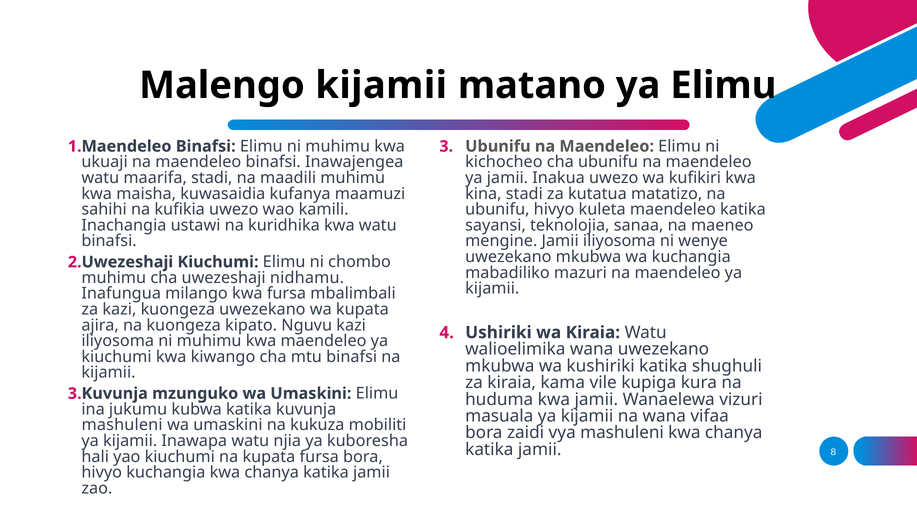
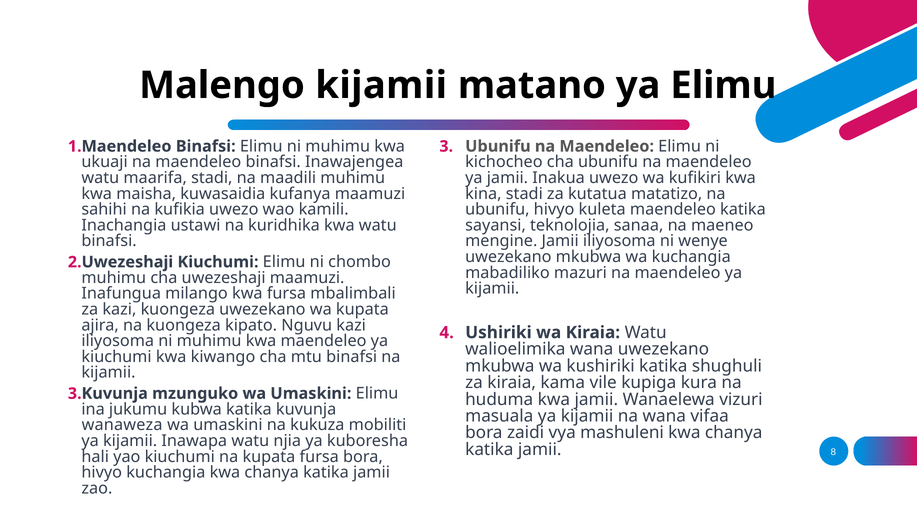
uwezeshaji nidhamu: nidhamu -> maamuzi (307, 278)
mashuleni: mashuleni -> wanaweza (122, 425)
